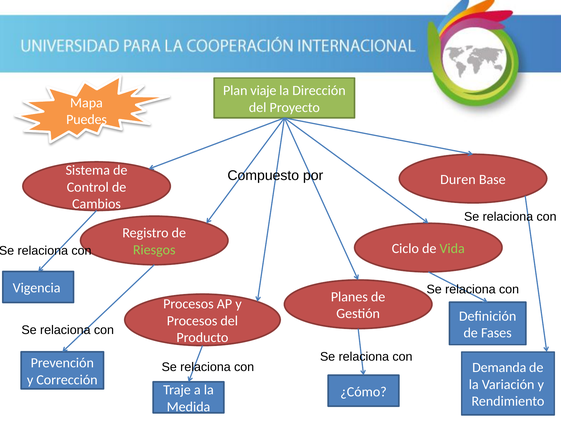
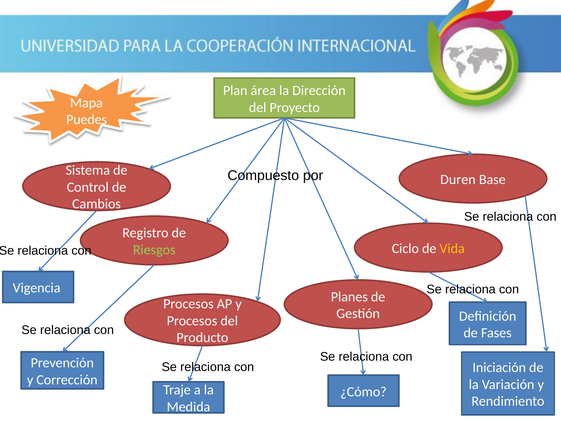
viaje: viaje -> área (263, 90)
Vida colour: light green -> yellow (452, 248)
Demanda: Demanda -> Iniciación (499, 367)
